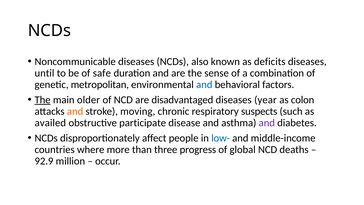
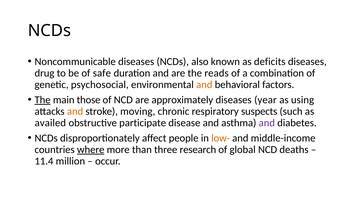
until: until -> drug (44, 73)
sense: sense -> reads (217, 73)
metropolitan: metropolitan -> psychosocial (100, 84)
and colour: blue -> orange (204, 84)
older: older -> those (89, 100)
disadvantaged: disadvantaged -> approximately (182, 100)
colon: colon -> using (303, 100)
low- colour: blue -> orange (221, 138)
where underline: none -> present (91, 149)
progress: progress -> research (198, 149)
92.9: 92.9 -> 11.4 (44, 161)
